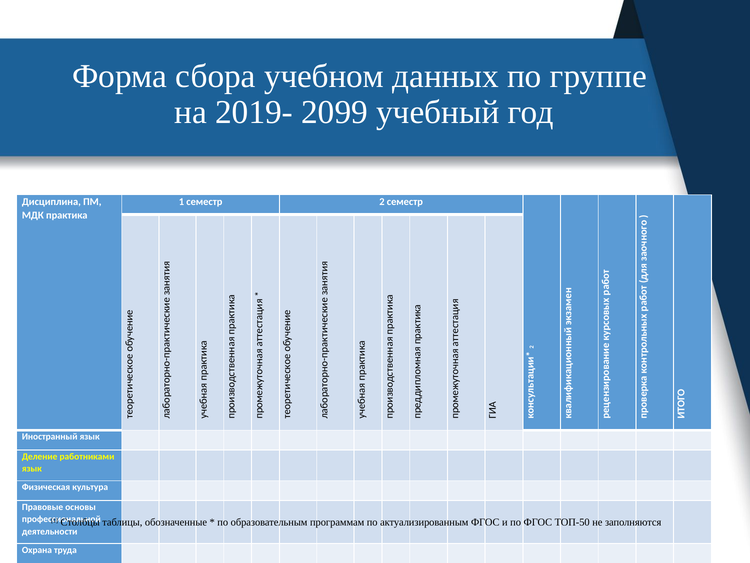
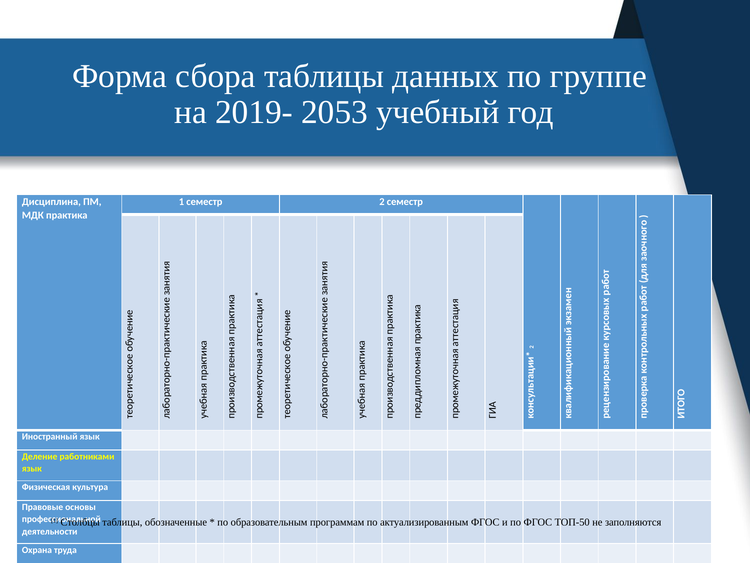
сбора учебном: учебном -> таблицы (324, 76)
2099: 2099 -> 2053 (335, 112)
